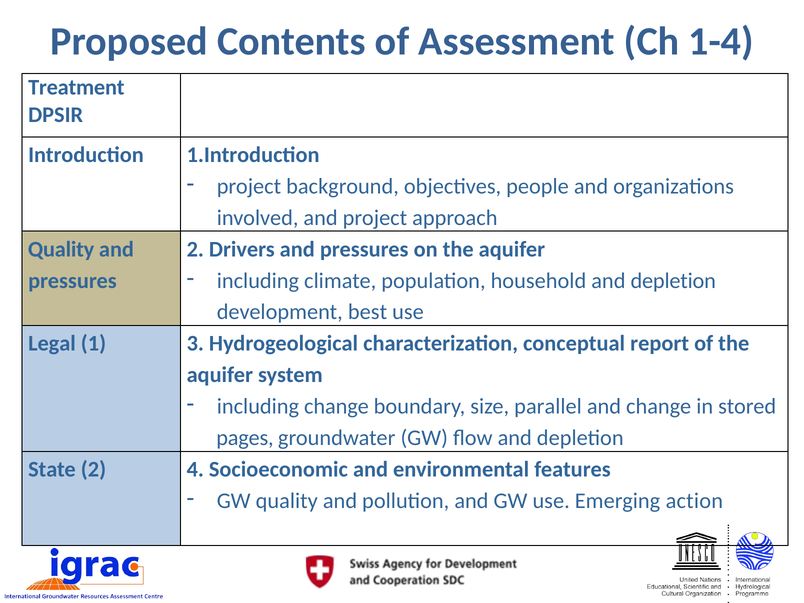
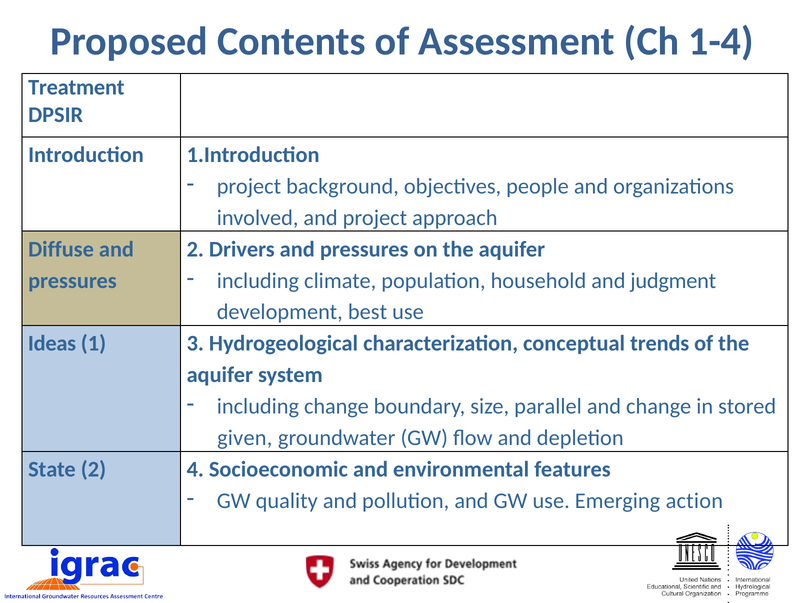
Quality: Quality -> Diffuse (61, 249)
household and depletion: depletion -> judgment (673, 281)
Legal: Legal -> Ideas (52, 344)
report: report -> trends (660, 344)
pages: pages -> given (245, 438)
